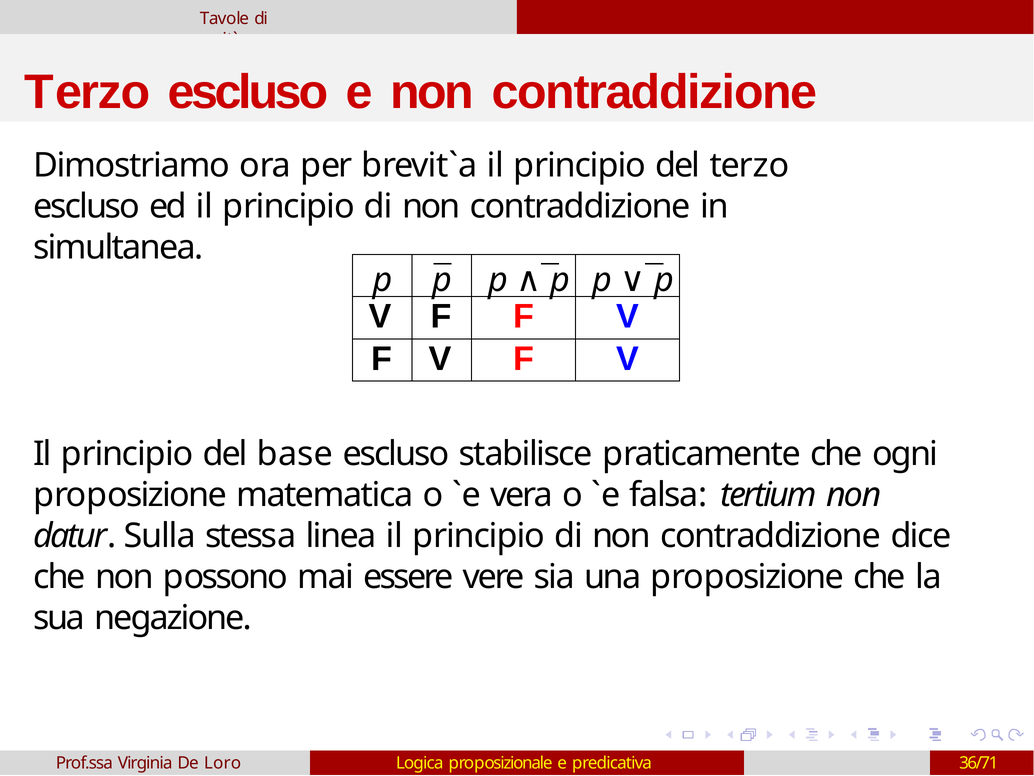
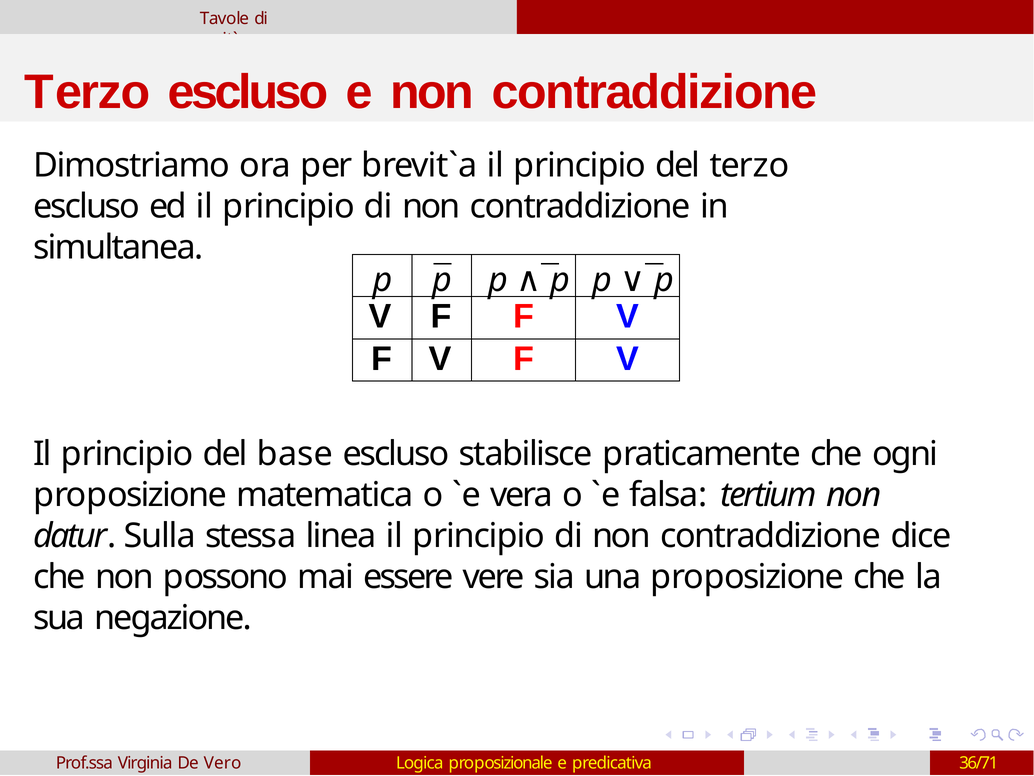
Loro: Loro -> Vero (223, 763)
